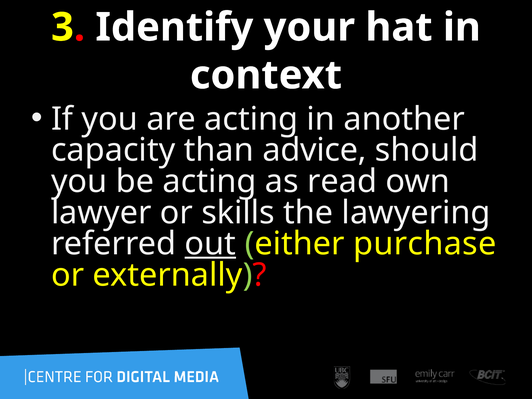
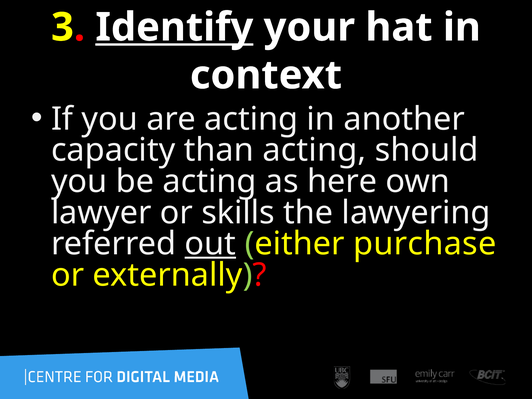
Identify underline: none -> present (174, 27)
than advice: advice -> acting (314, 150)
read: read -> here (342, 181)
